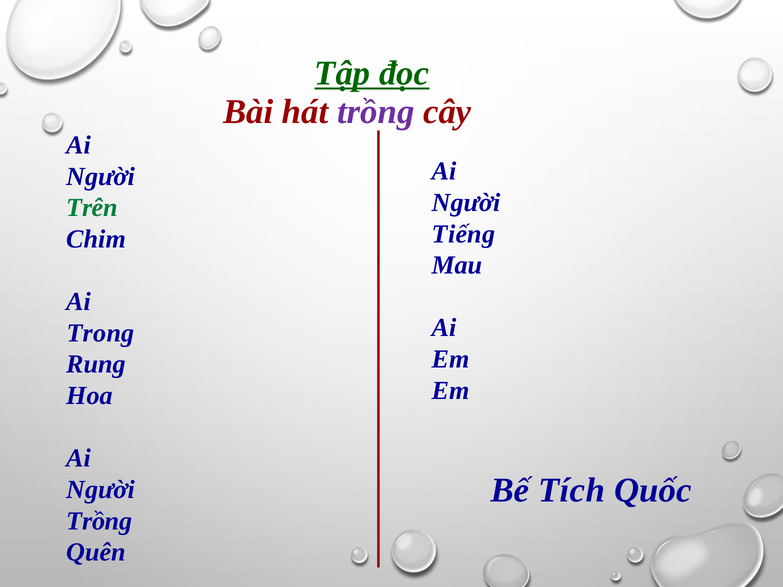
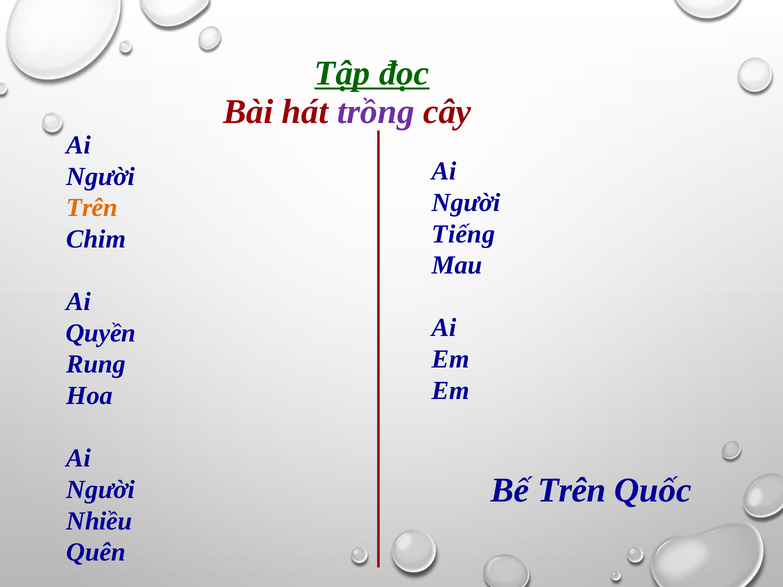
Trên colour: green -> orange (92, 208)
Trong: Trong -> Quyền (101, 333)
Bế Tích: Tích -> Trên (572, 490)
Trồng: Trồng -> Nhiều (99, 521)
